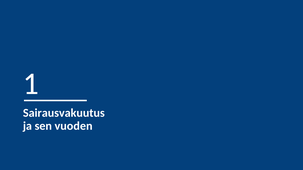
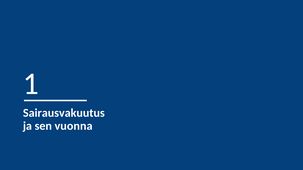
vuoden: vuoden -> vuonna (74, 126)
